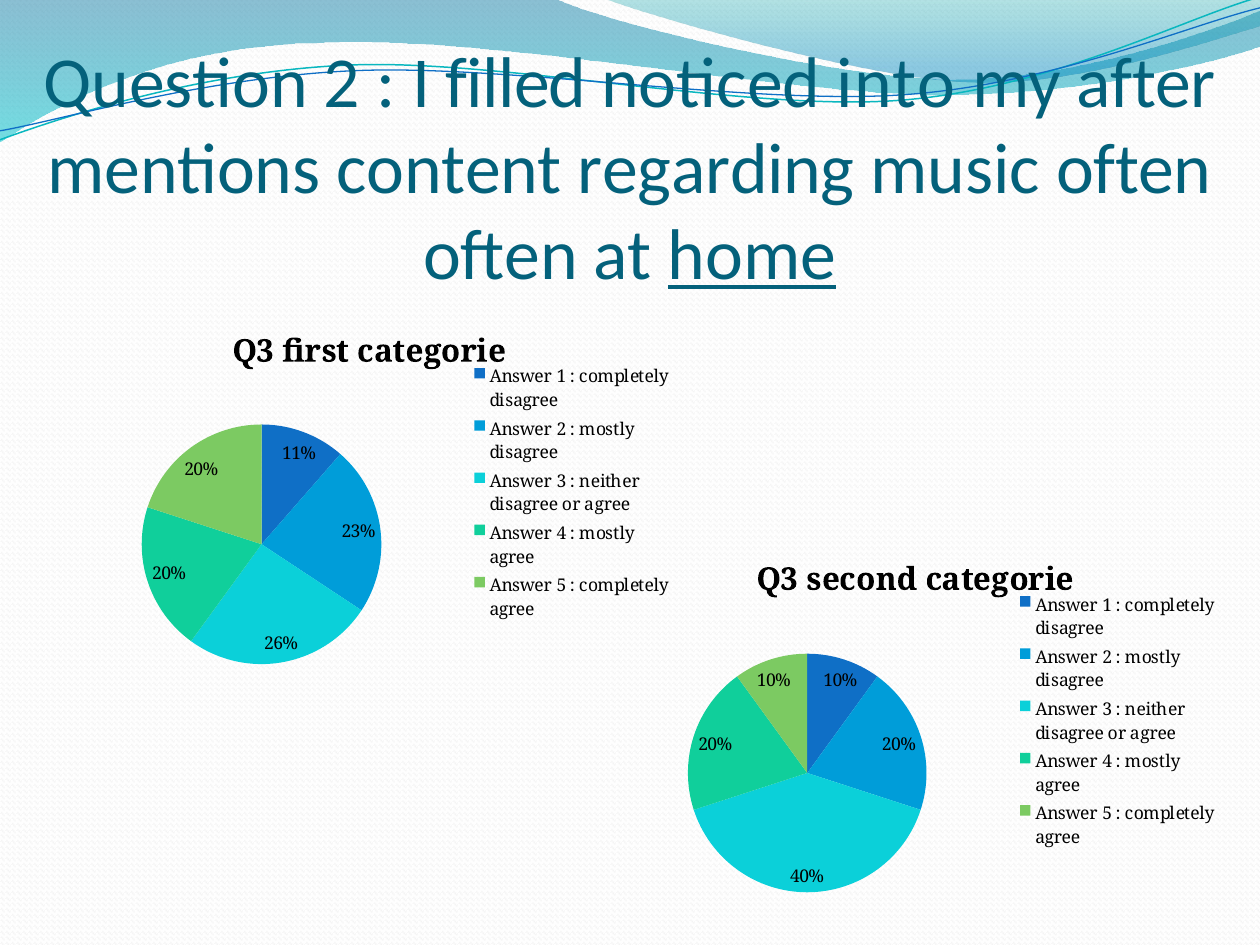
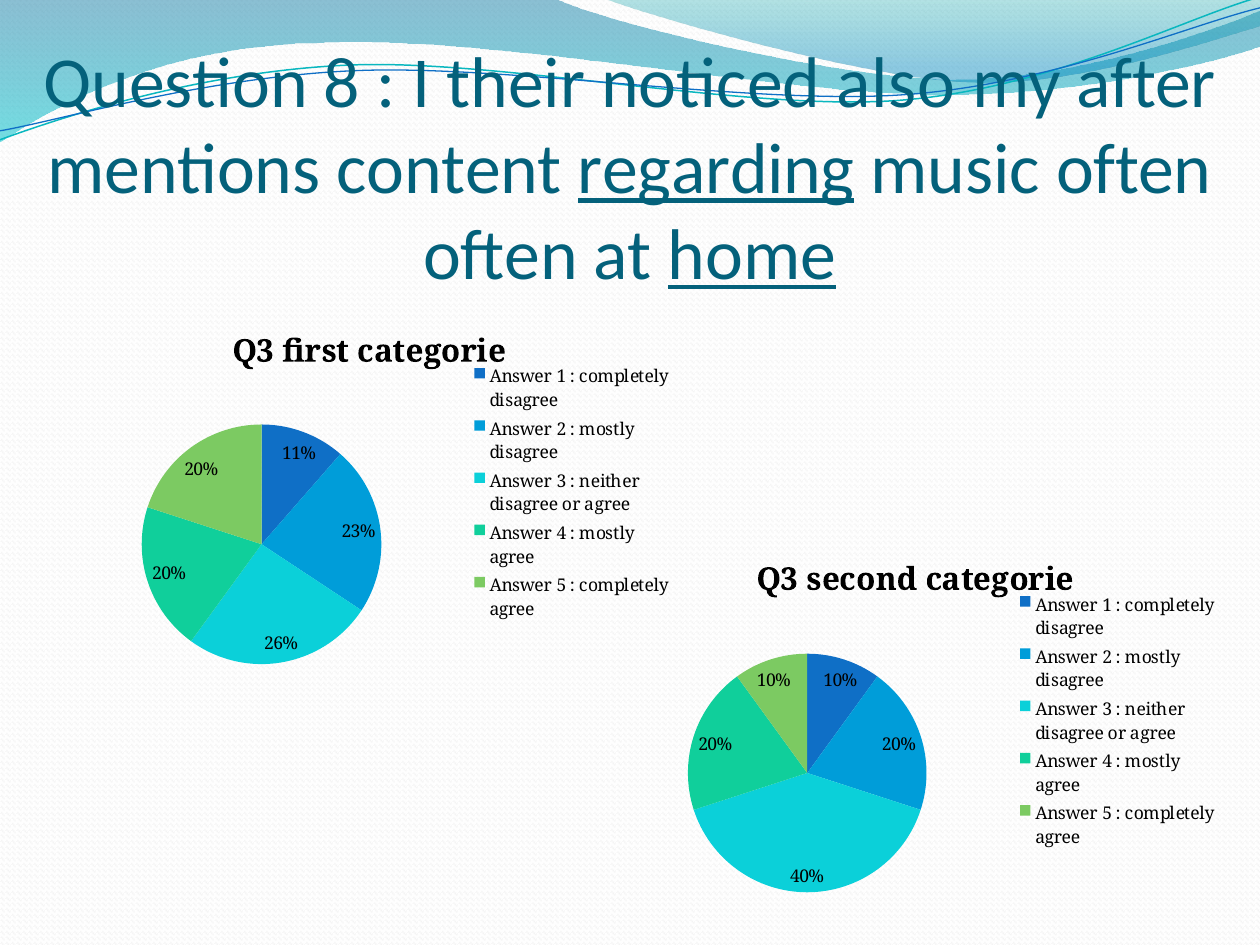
Question 2: 2 -> 8 (342, 84)
filled: filled -> their (516, 84)
into: into -> also (896, 84)
regarding underline: none -> present (716, 170)
